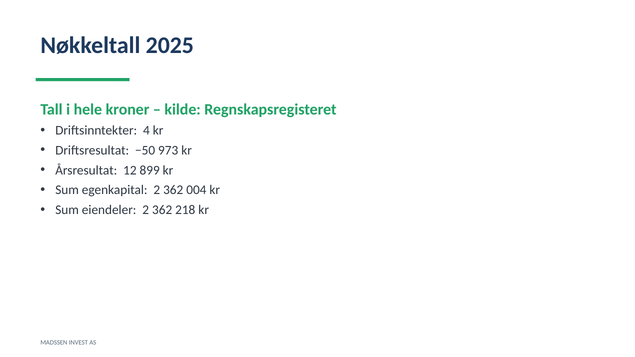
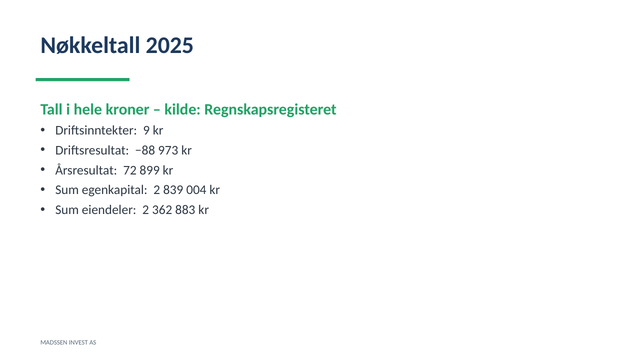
4: 4 -> 9 (146, 131)
−50: −50 -> −88 (145, 150)
12: 12 -> 72 (130, 170)
egenkapital 2 362: 362 -> 839 (173, 190)
218: 218 -> 883 (185, 210)
